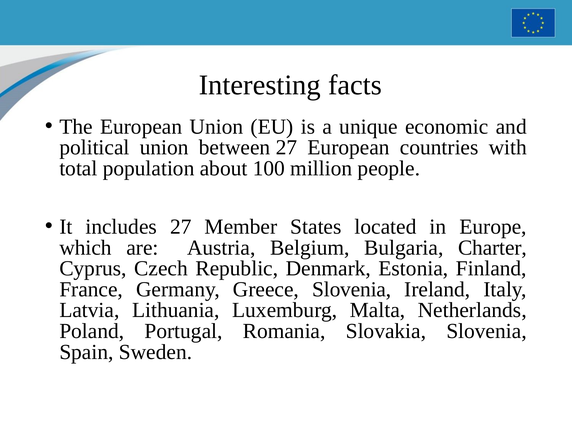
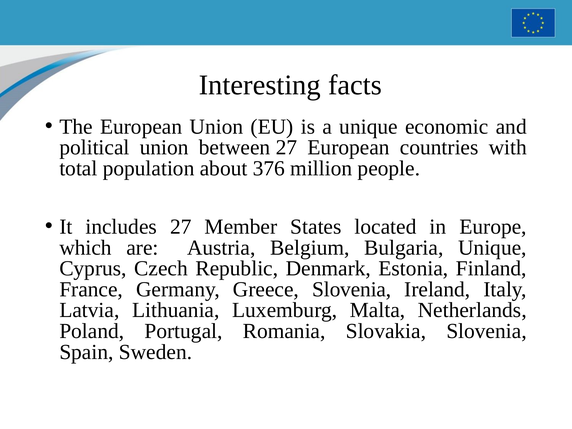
100: 100 -> 376 (269, 168)
Bulgaria Charter: Charter -> Unique (492, 248)
